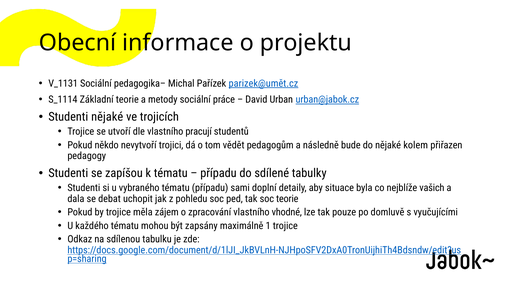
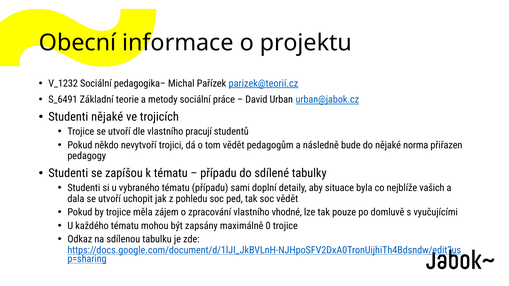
V_1131: V_1131 -> V_1232 (63, 84)
parizek@umět.cz: parizek@umět.cz -> parizek@teorií.cz (263, 84)
S_1114: S_1114 -> S_6491 (63, 100)
kolem: kolem -> norma (416, 145)
dala se debat: debat -> utvoří (110, 199)
soc teorie: teorie -> vědět (287, 199)
1: 1 -> 0 (268, 226)
